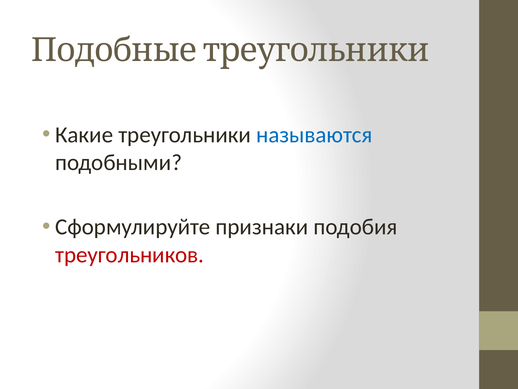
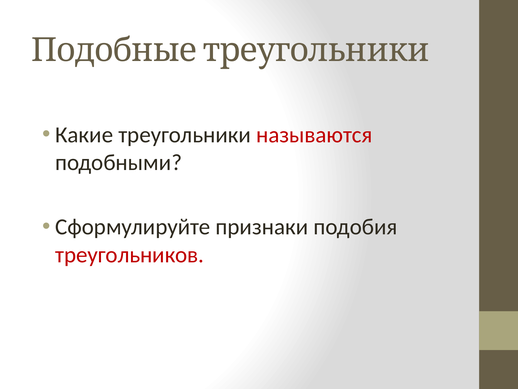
называются colour: blue -> red (314, 135)
